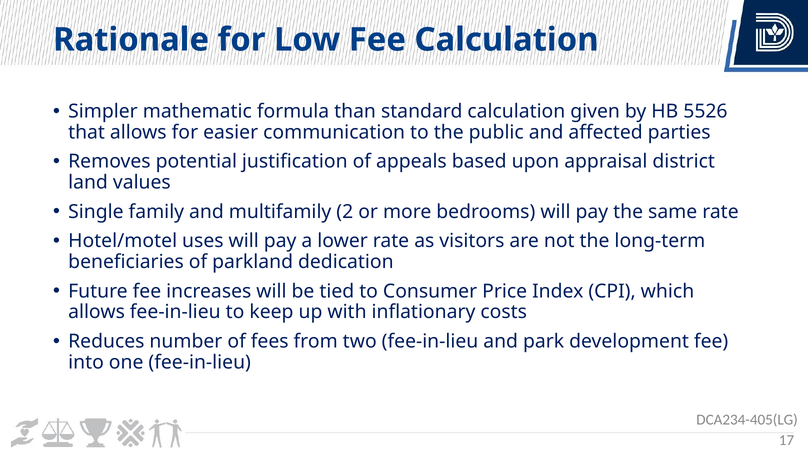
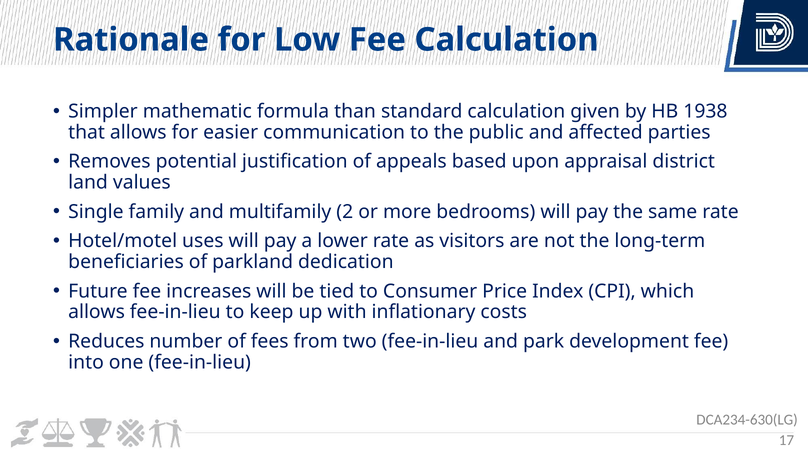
5526: 5526 -> 1938 (705, 112)
DCA234-405(LG: DCA234-405(LG -> DCA234-630(LG (747, 420)
